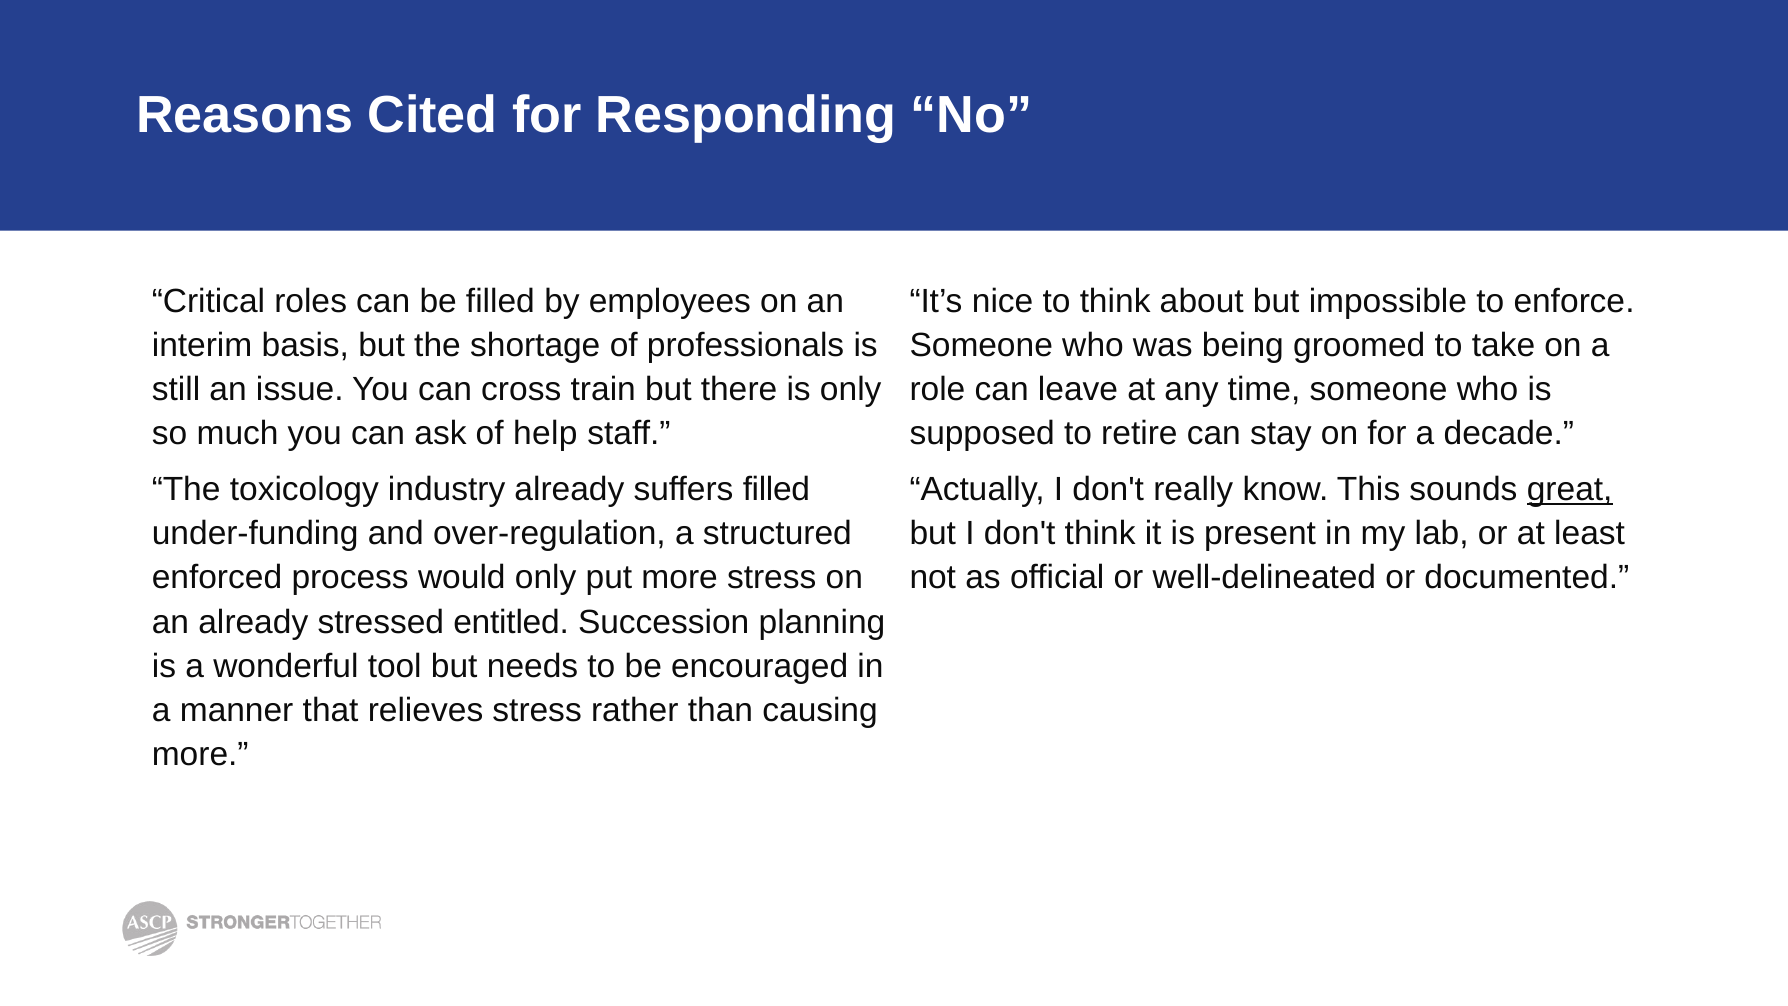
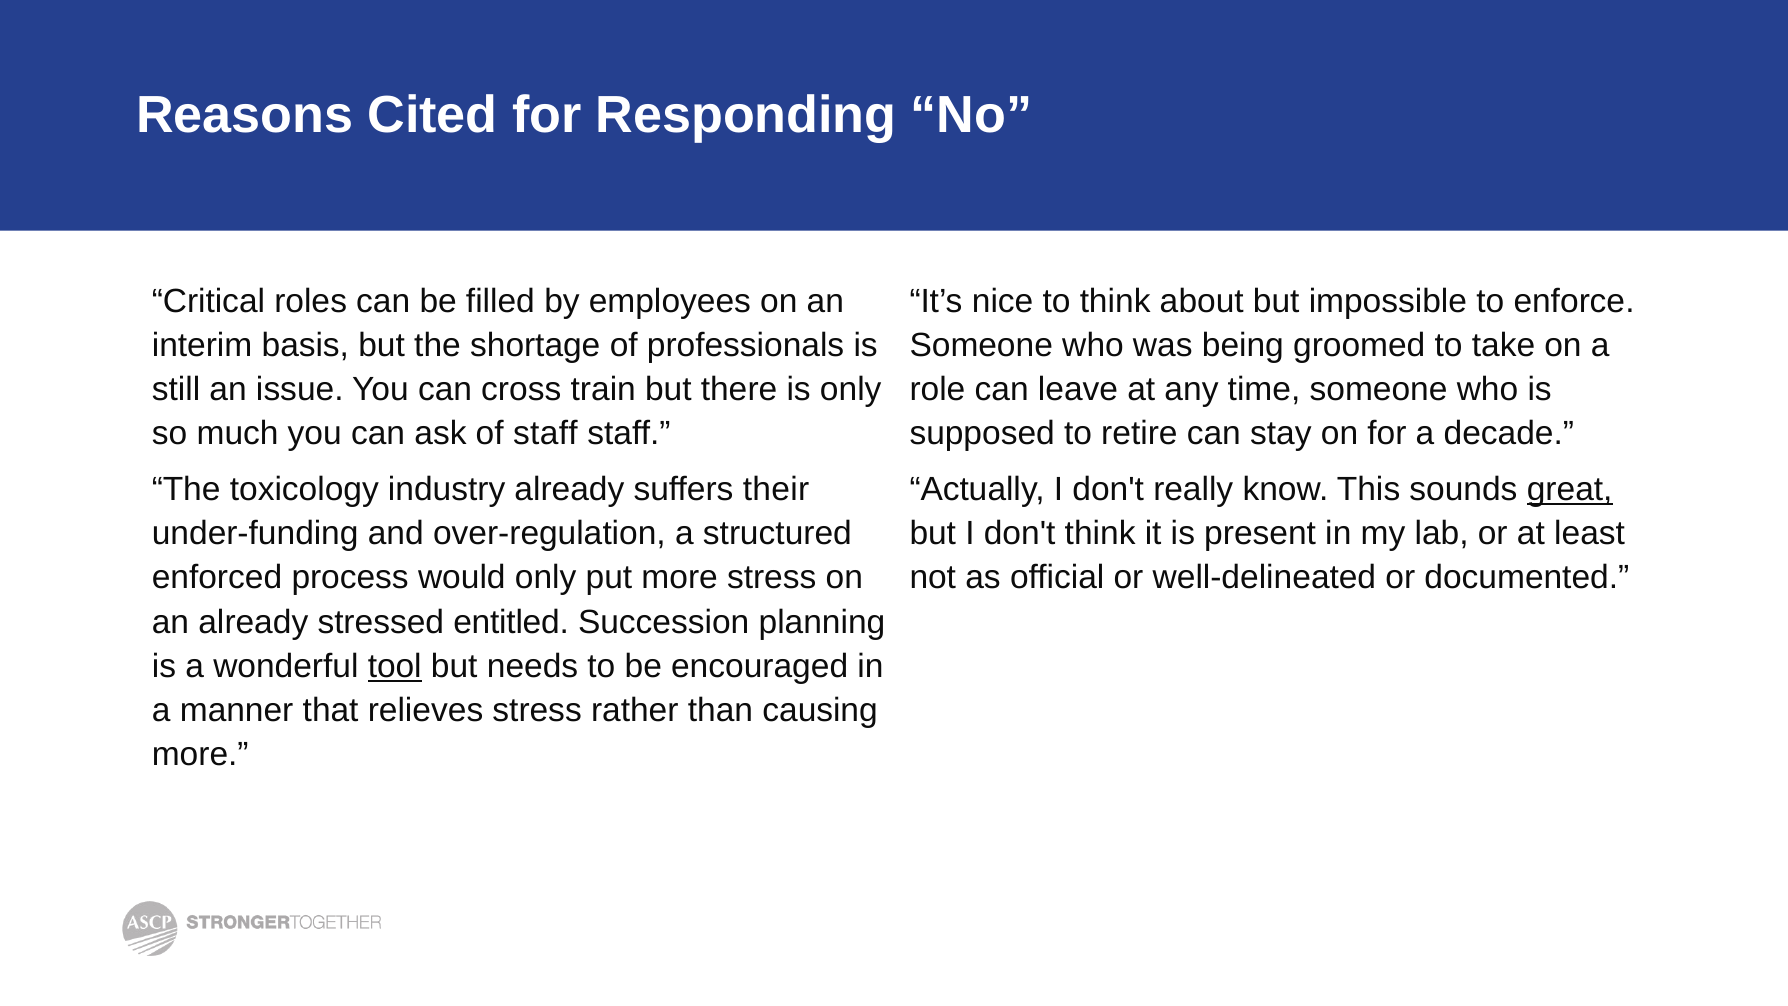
of help: help -> staff (545, 434)
suffers filled: filled -> their (776, 489)
tool underline: none -> present (395, 666)
